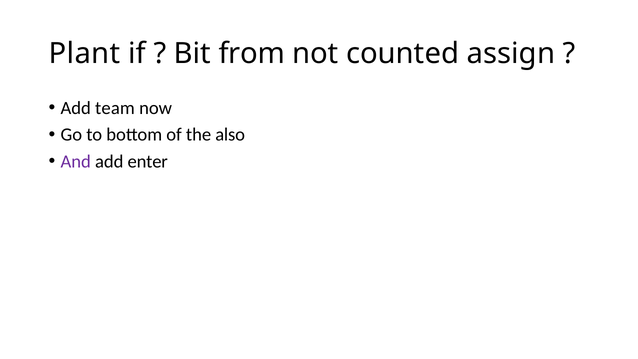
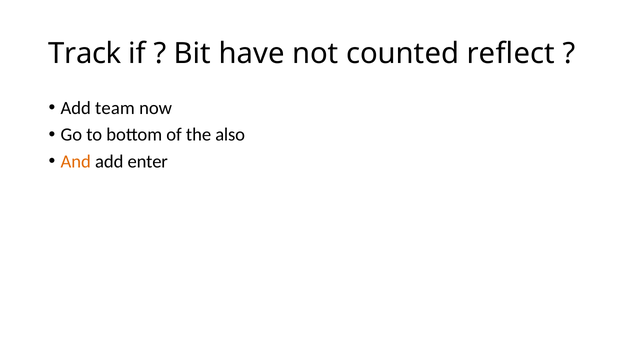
Plant: Plant -> Track (85, 54)
from: from -> have (252, 54)
assign: assign -> reflect (511, 54)
And colour: purple -> orange (76, 161)
